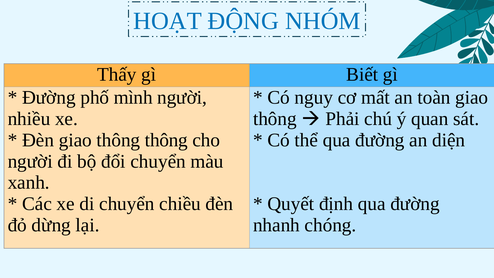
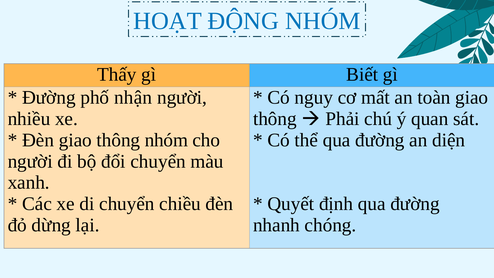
mình: mình -> nhận (133, 98)
thông thông: thông -> nhóm (166, 140)
